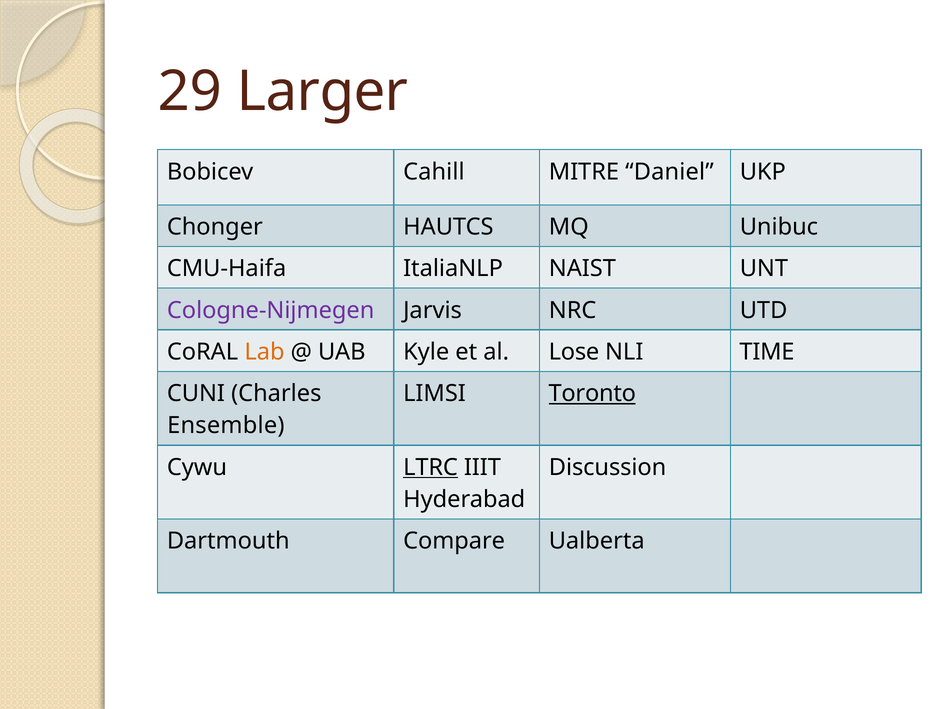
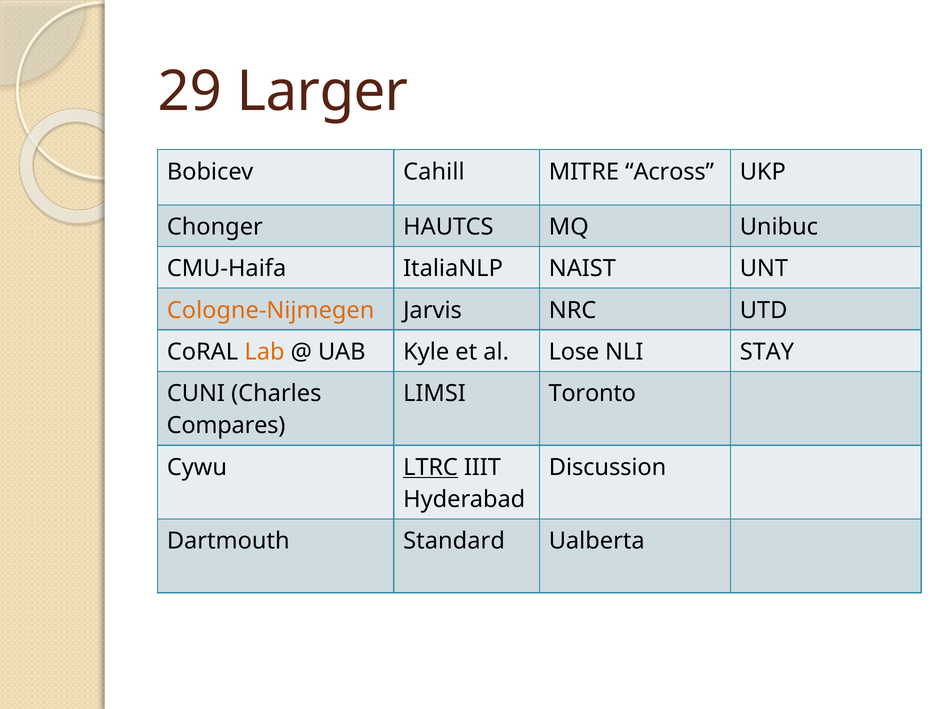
Daniel: Daniel -> Across (670, 172)
Cologne-Nijmegen colour: purple -> orange (271, 310)
TIME: TIME -> STAY (767, 352)
Toronto underline: present -> none (592, 393)
Ensemble: Ensemble -> Compares (226, 426)
Compare: Compare -> Standard (454, 541)
